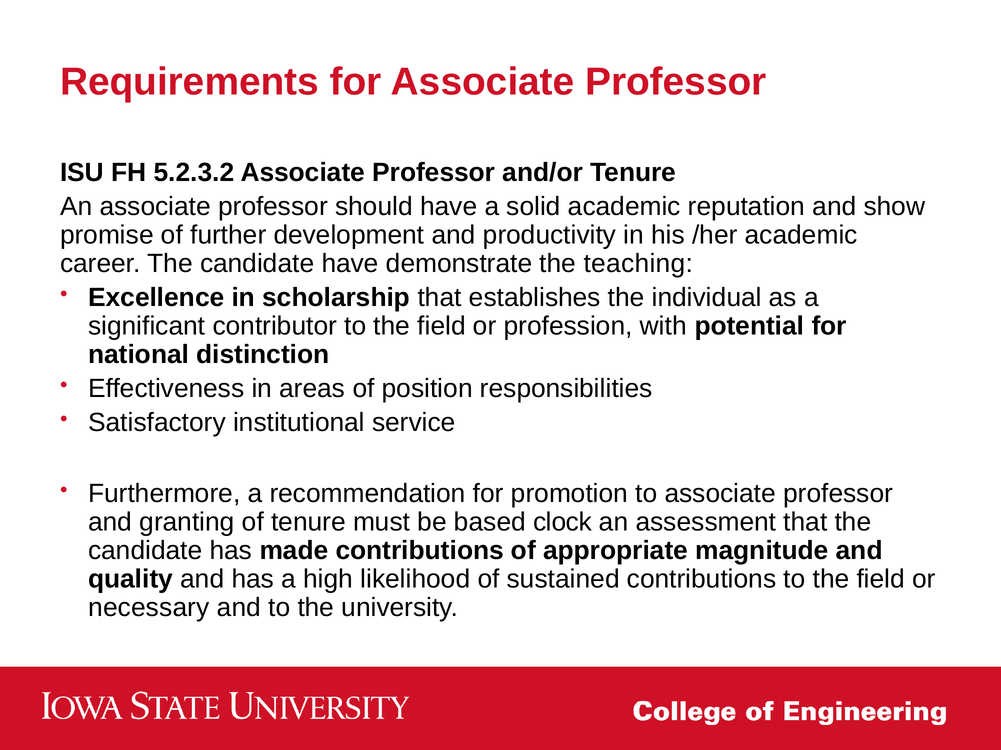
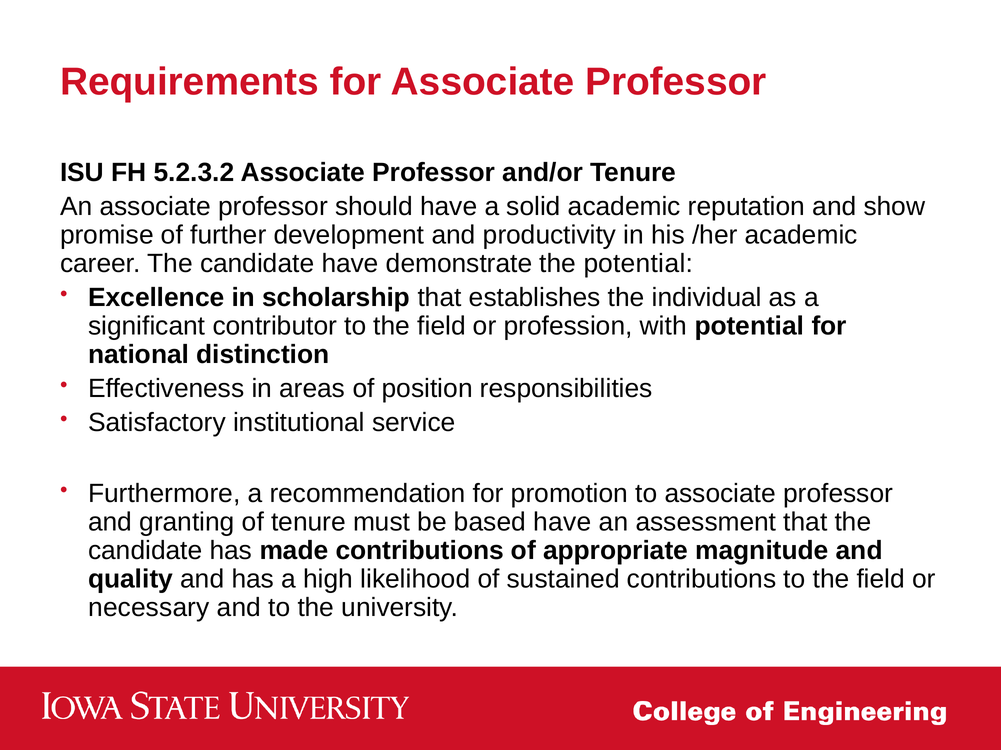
the teaching: teaching -> potential (638, 264)
based clock: clock -> have (562, 523)
